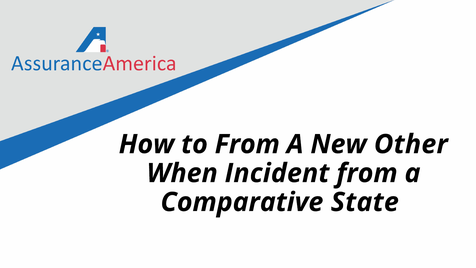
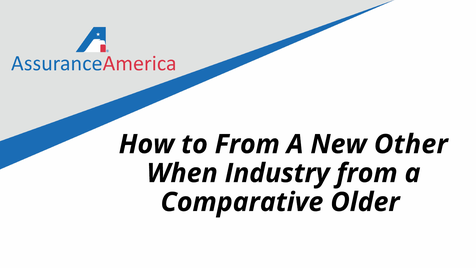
Incident: Incident -> Industry (277, 173)
State: State -> Older (365, 202)
